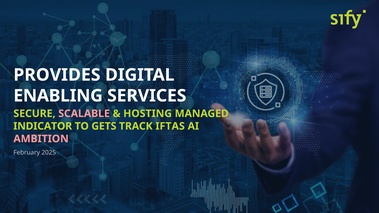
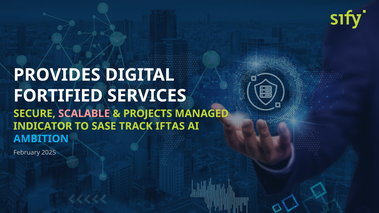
ENABLING: ENABLING -> FORTIFIED (58, 96)
HOSTING: HOSTING -> PROJECTS (148, 114)
GETS: GETS -> SASE (104, 126)
AMBITION colour: pink -> light blue (41, 139)
